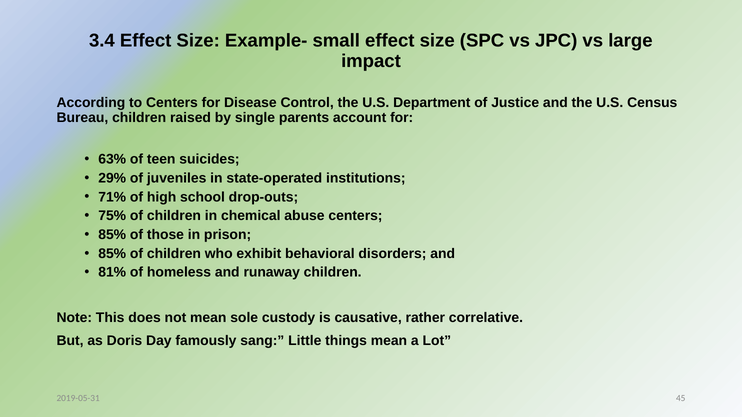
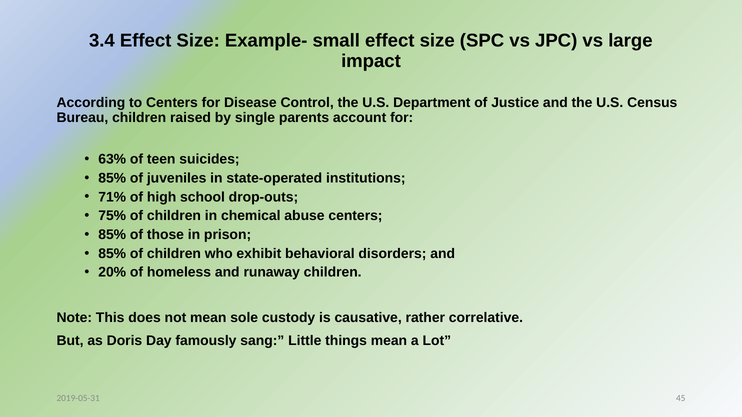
29%: 29% -> 85% (112, 178)
81%: 81% -> 20% (112, 273)
